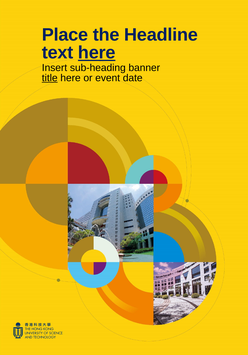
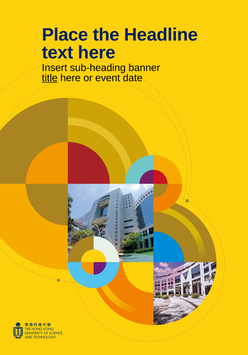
here underline: present -> none (97, 53)
